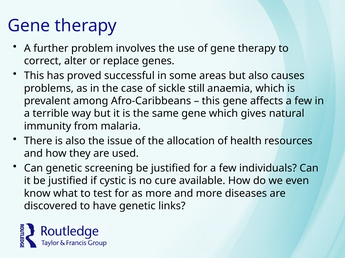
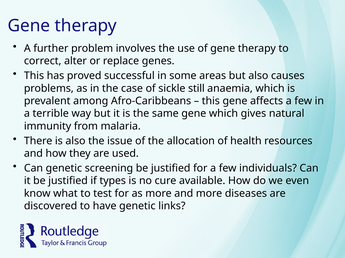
cystic: cystic -> types (113, 181)
